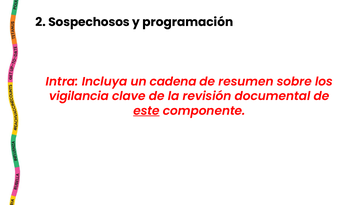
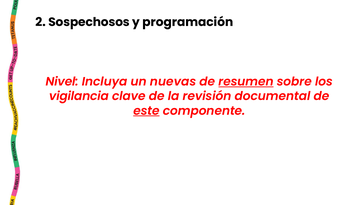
Intra: Intra -> Nivel (62, 81)
cadena: cadena -> nuevas (173, 81)
resumen underline: none -> present (246, 81)
